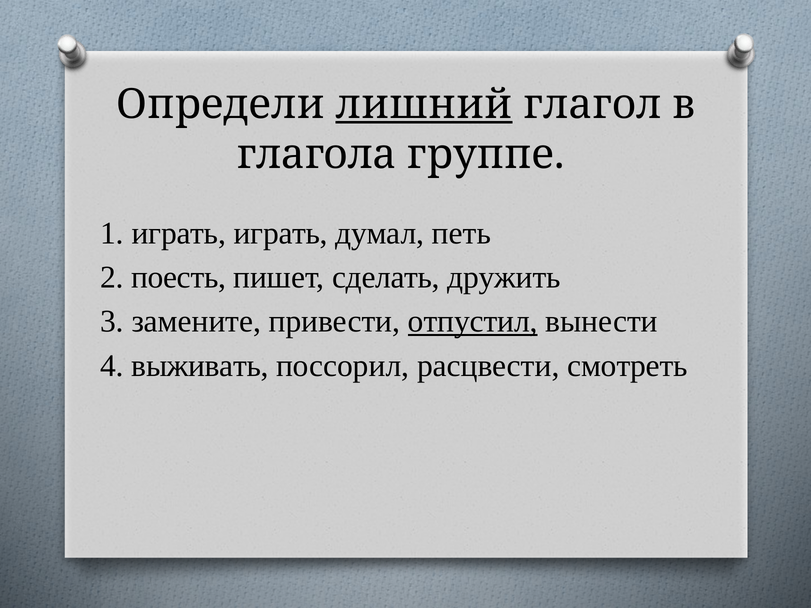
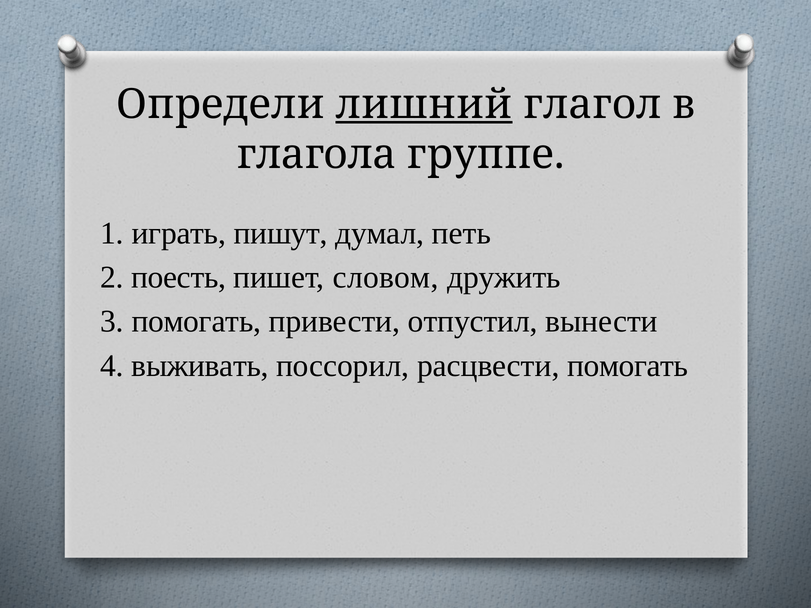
играть играть: играть -> пишут (281, 233)
сделать: сделать -> словом (386, 278)
3 замените: замените -> помогать (196, 322)
отпустил underline: present -> none (473, 322)
расцвести смотреть: смотреть -> помогать (628, 366)
